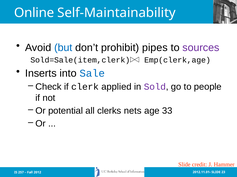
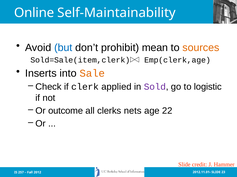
pipes: pipes -> mean (155, 48)
sources colour: purple -> orange (201, 48)
Sale colour: blue -> orange (92, 74)
people: people -> logistic (208, 87)
potential: potential -> outcome (66, 111)
33: 33 -> 22 (167, 111)
